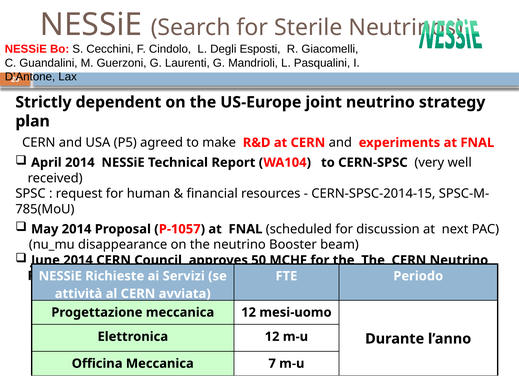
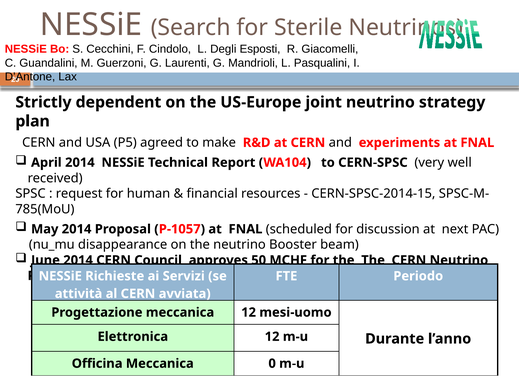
7: 7 -> 0 (272, 364)
